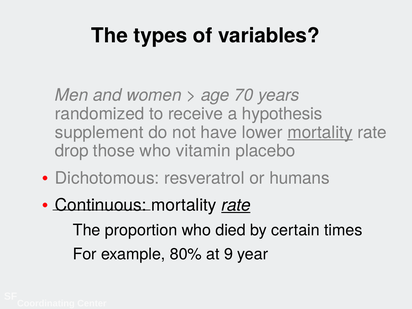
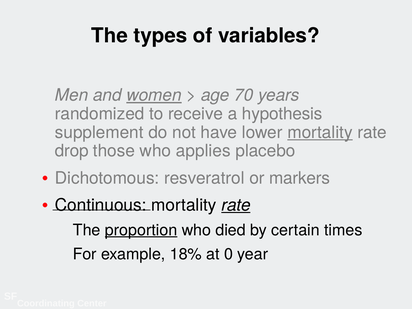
women underline: none -> present (154, 95)
vitamin: vitamin -> applies (203, 151)
humans: humans -> markers (299, 178)
proportion underline: none -> present (141, 230)
80%: 80% -> 18% (186, 254)
9: 9 -> 0 (228, 254)
